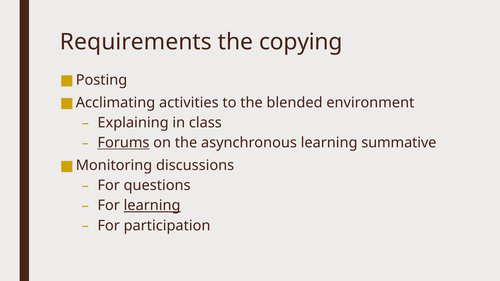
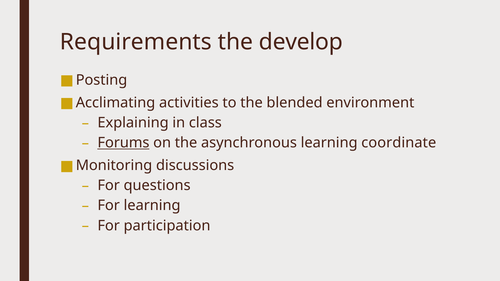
copying: copying -> develop (301, 42)
summative: summative -> coordinate (399, 143)
learning underline: present -> none (152, 206)
